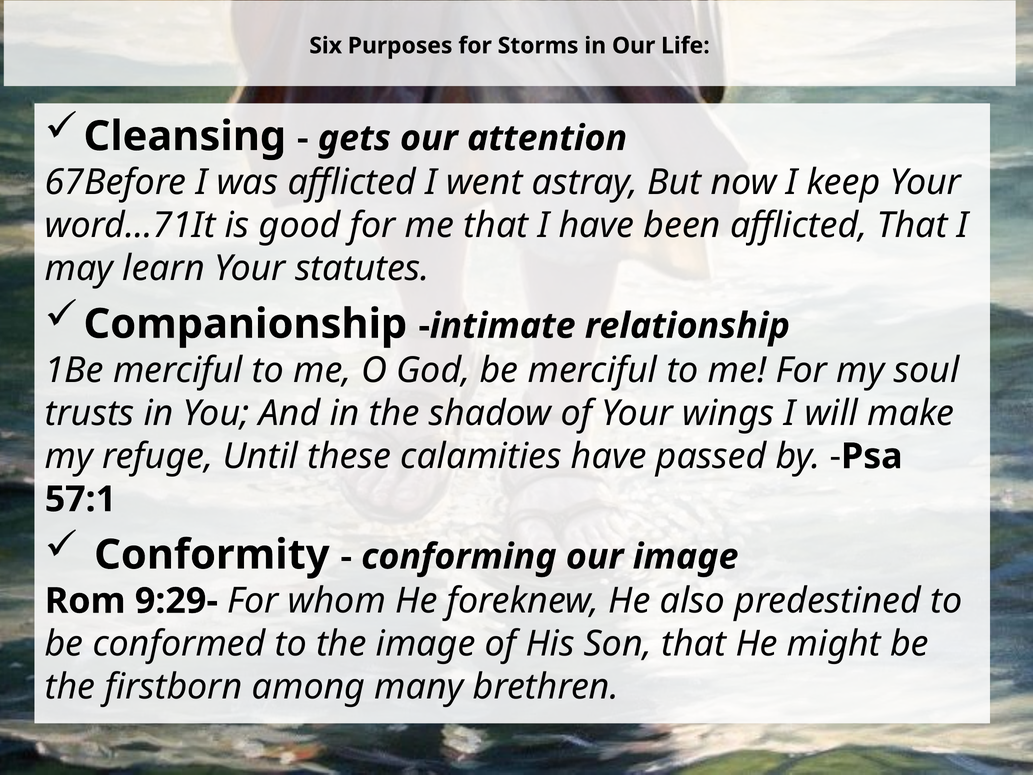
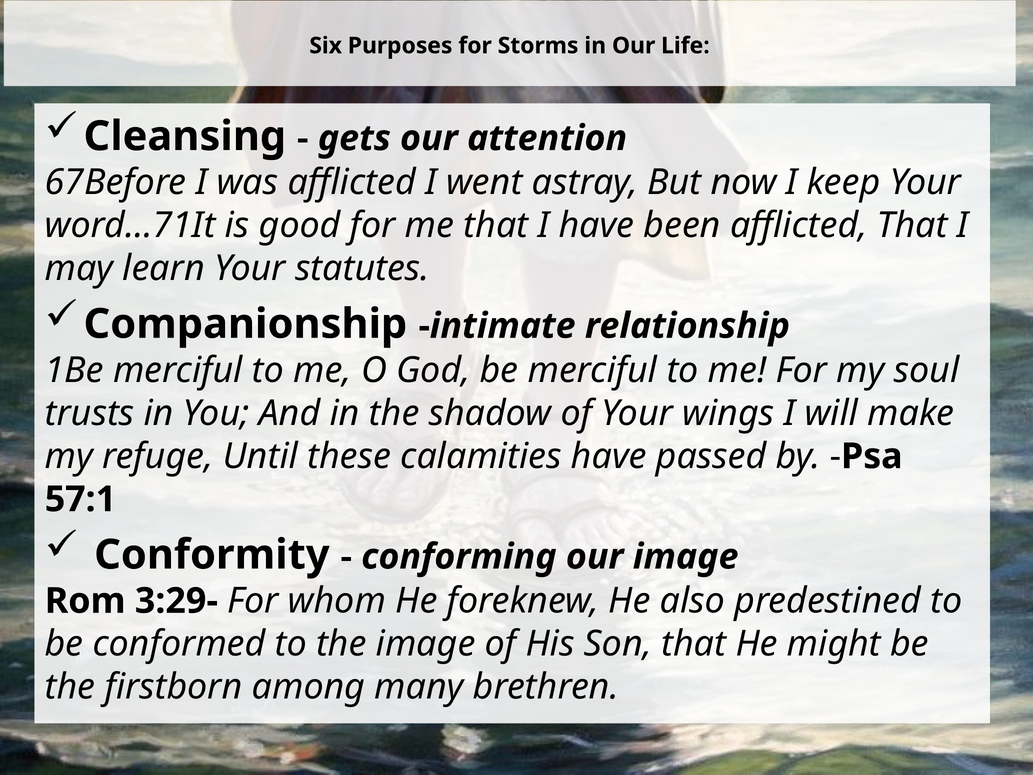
9:29-: 9:29- -> 3:29- (176, 601)
